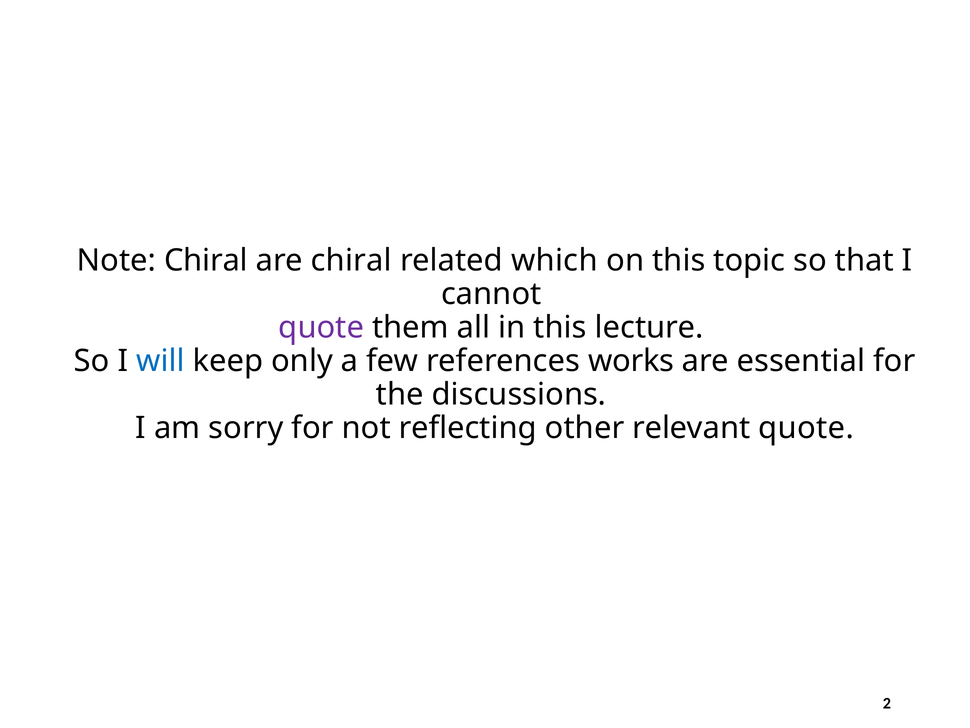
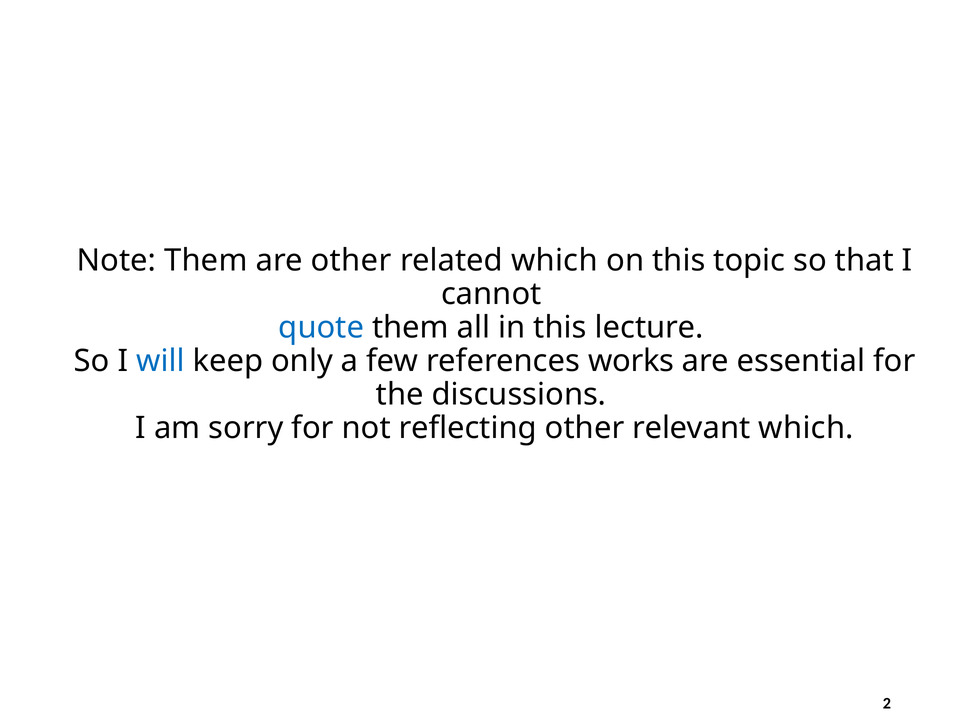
Note Chiral: Chiral -> Them (206, 260)
are chiral: chiral -> other (351, 260)
quote colour: purple -> blue (321, 327)
relevant quote: quote -> which (806, 428)
